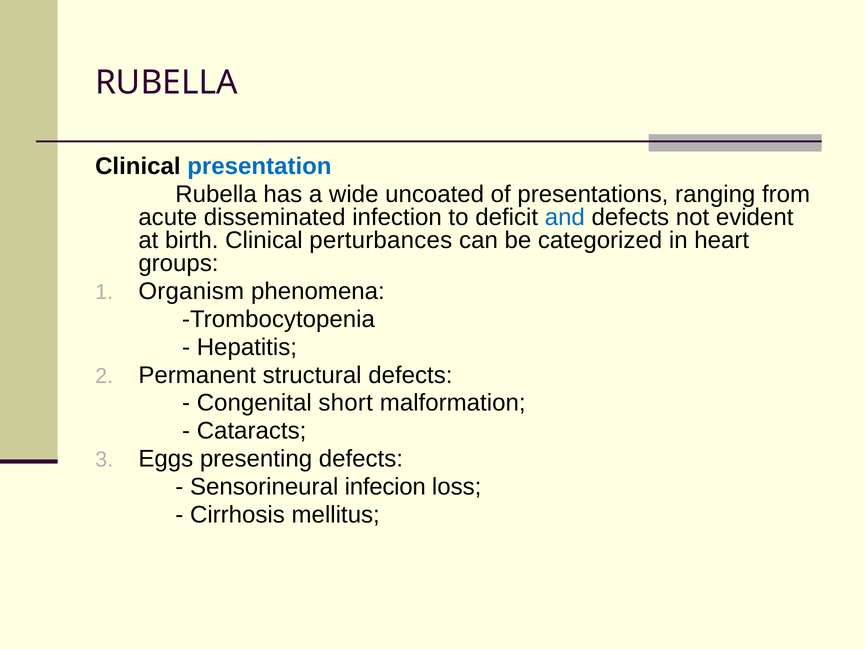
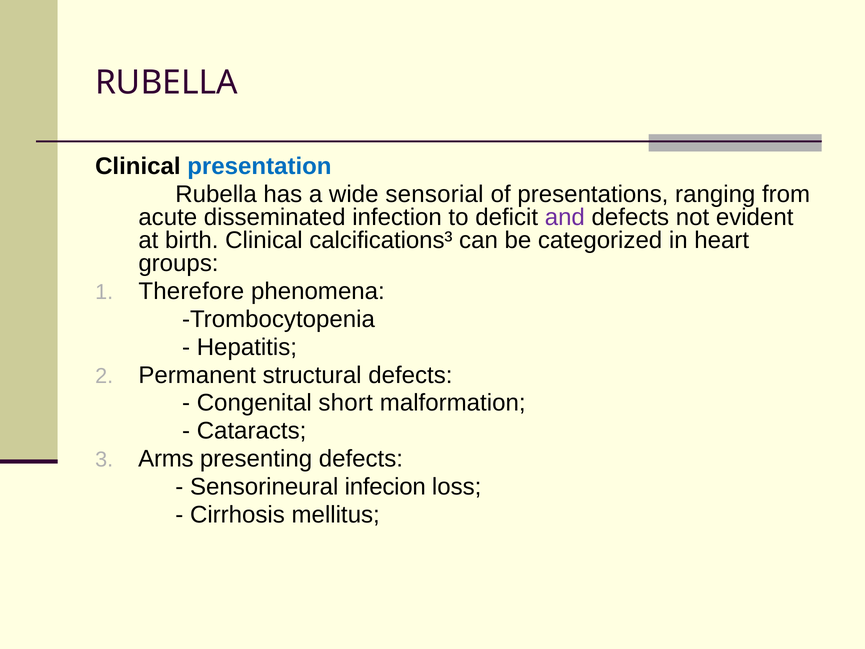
uncoated: uncoated -> sensorial (434, 194)
and colour: blue -> purple (565, 217)
perturbances: perturbances -> calcifications³ (381, 240)
Organism: Organism -> Therefore (191, 291)
Eggs: Eggs -> Arms (166, 459)
